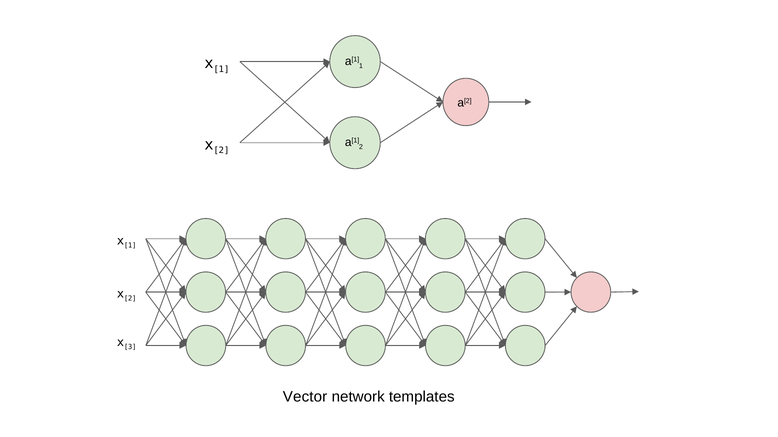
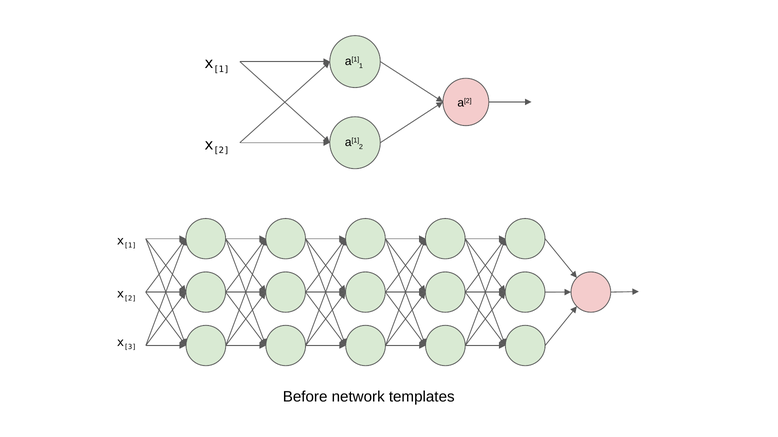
Vector: Vector -> Before (305, 397)
